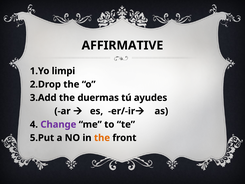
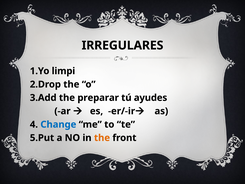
AFFIRMATIVE: AFFIRMATIVE -> IRREGULARES (122, 45)
duermas: duermas -> preparar (98, 98)
Change colour: purple -> blue (58, 124)
